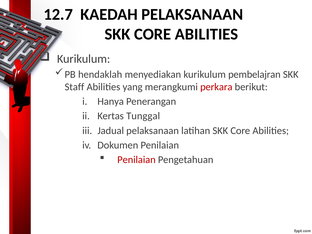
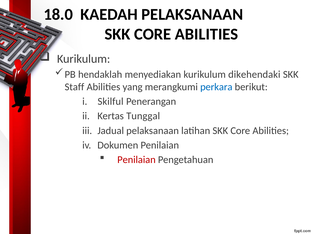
12.7: 12.7 -> 18.0 (58, 14)
pembelajran: pembelajran -> dikehendaki (254, 74)
perkara colour: red -> blue (216, 87)
Hanya: Hanya -> Skilful (111, 101)
